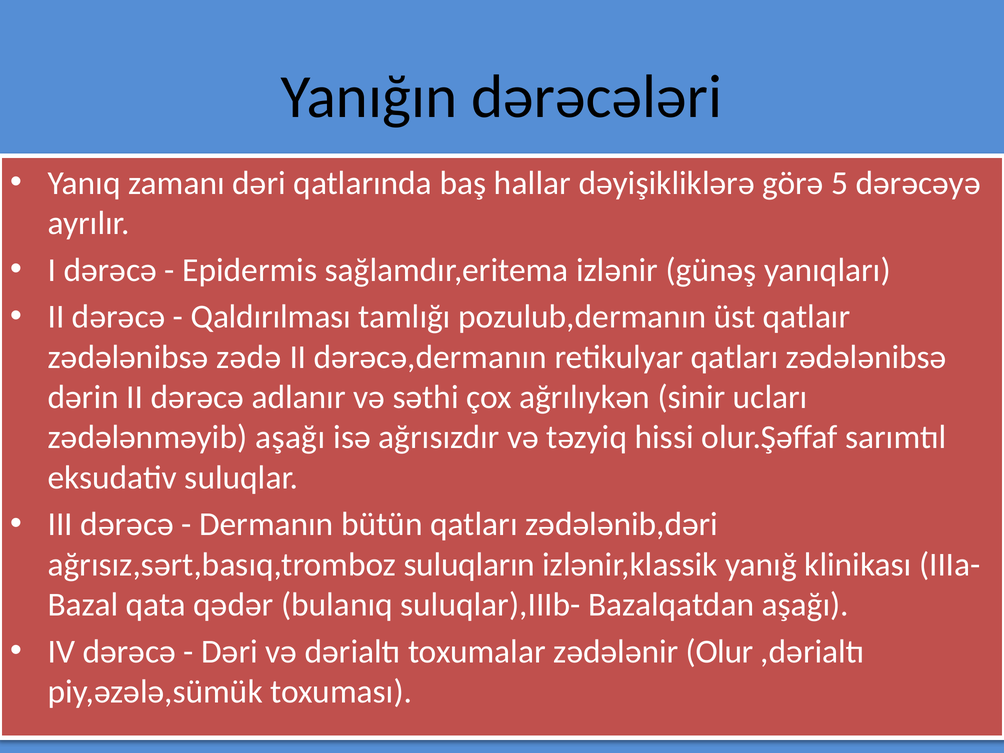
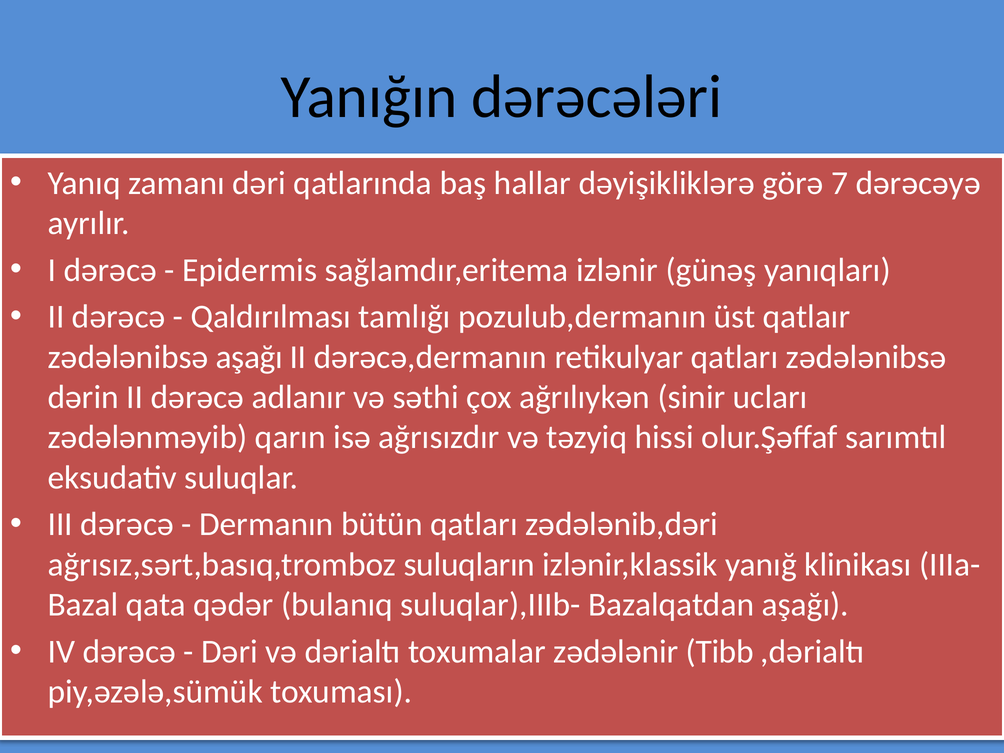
5: 5 -> 7 (840, 183)
zədələnibsə zədə: zədə -> aşağı (249, 357)
zədələnməyib aşağı: aşağı -> qarın (290, 437)
Olur: Olur -> Tibb (720, 652)
